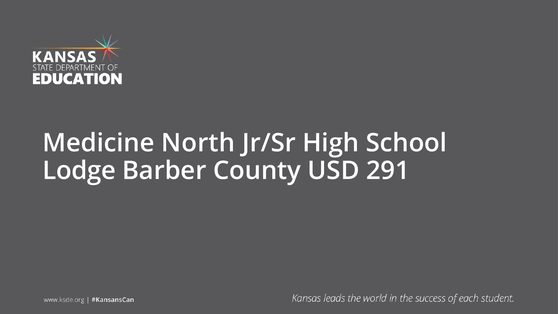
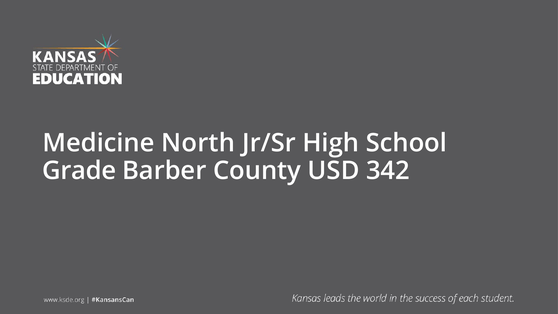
Lodge: Lodge -> Grade (79, 171)
291: 291 -> 342 (388, 171)
